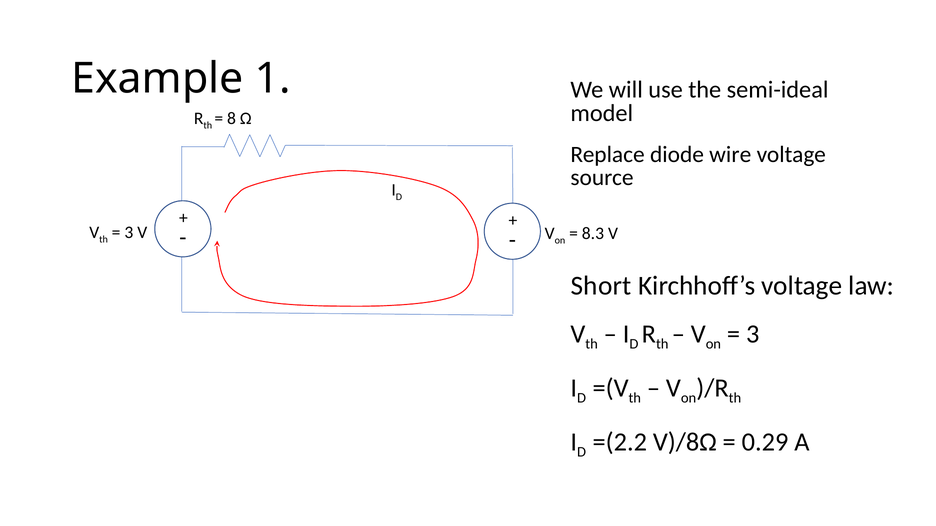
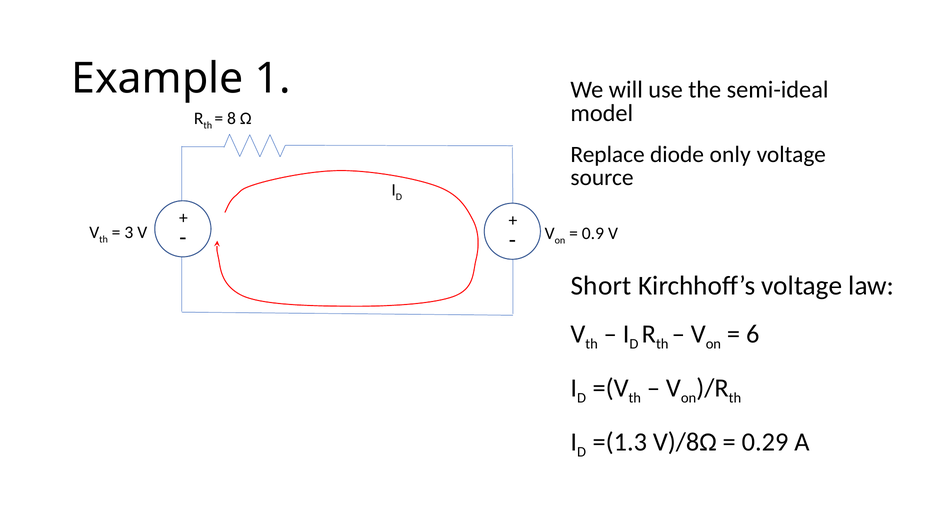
wire: wire -> only (730, 155)
8.3: 8.3 -> 0.9 (593, 234)
3: 3 -> 6 (753, 334)
=(2.2: =(2.2 -> =(1.3 (620, 442)
